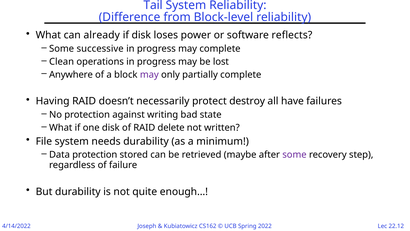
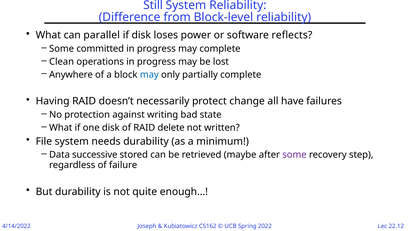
Tail: Tail -> Still (153, 5)
already: already -> parallel (102, 35)
successive: successive -> committed (100, 49)
may colour: purple -> blue (149, 74)
destroy: destroy -> change (247, 101)
Data protection: protection -> successive (95, 155)
